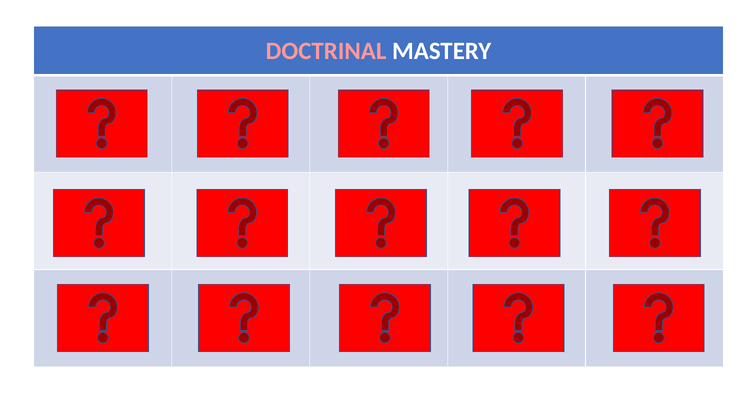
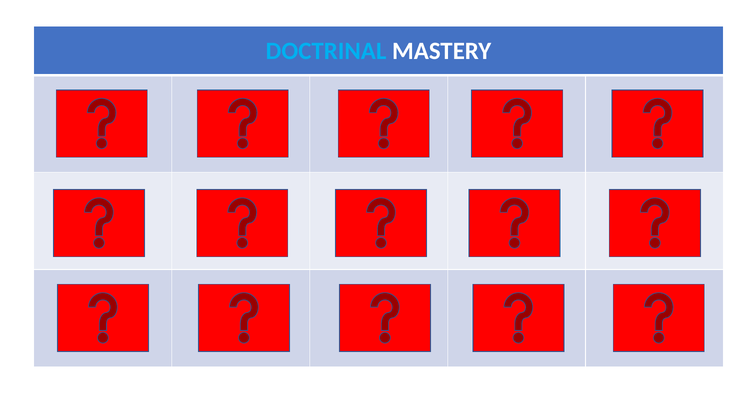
DOCTRINAL colour: pink -> light blue (326, 51)
